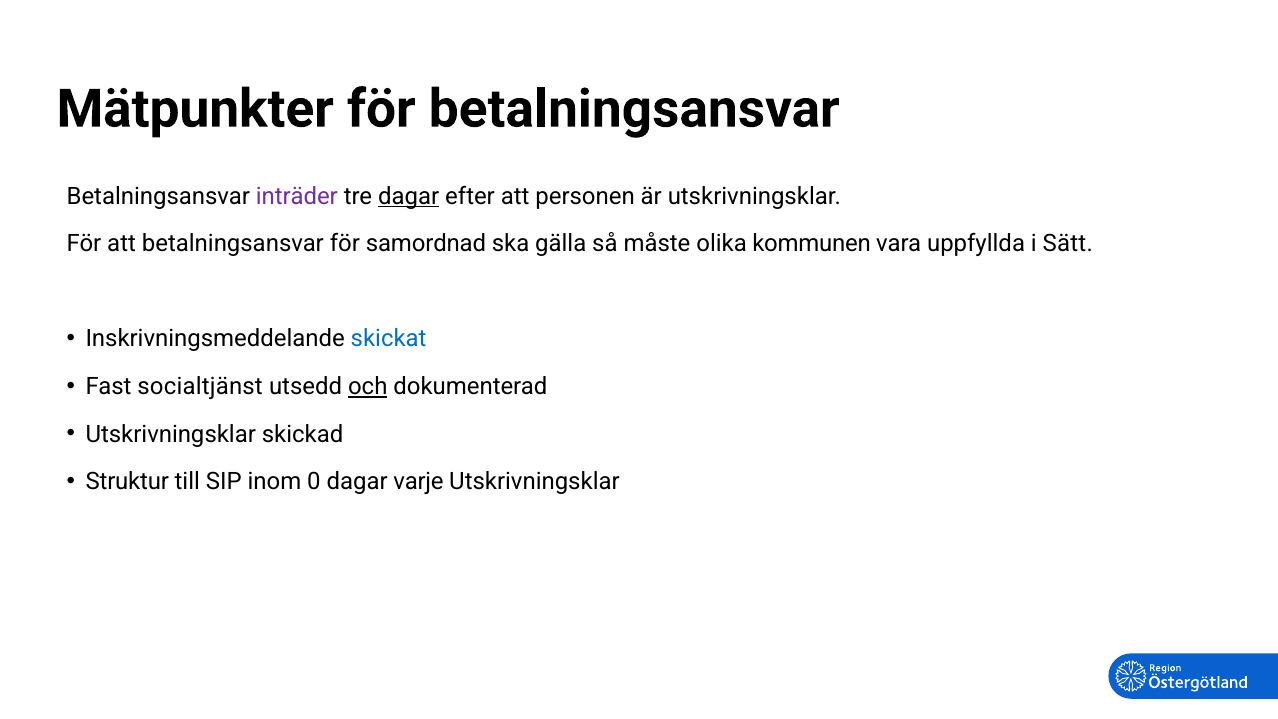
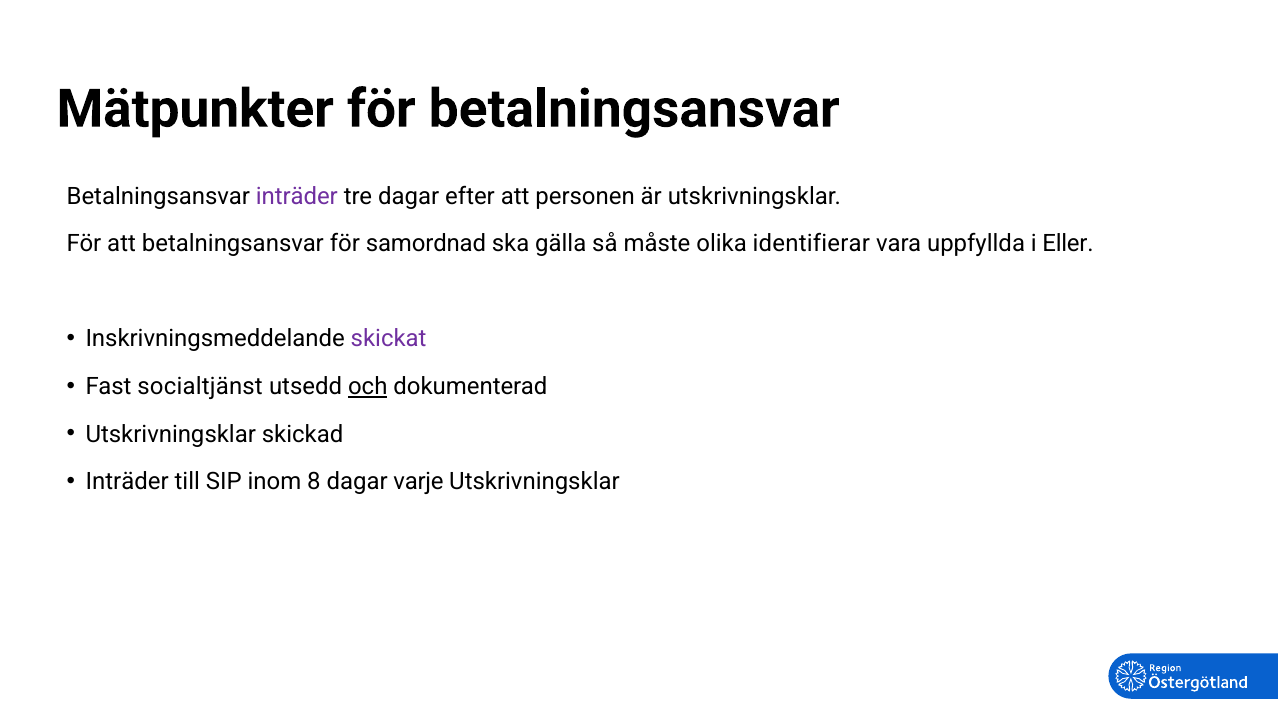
dagar underline: present -> none (409, 196)
kommunen: kommunen -> identifierar (811, 244)
Sätt: Sätt -> Eller (1068, 244)
skickat colour: blue -> purple (389, 339)
Struktur: Struktur -> Inträder (127, 482)
0: 0 -> 8 (314, 482)
